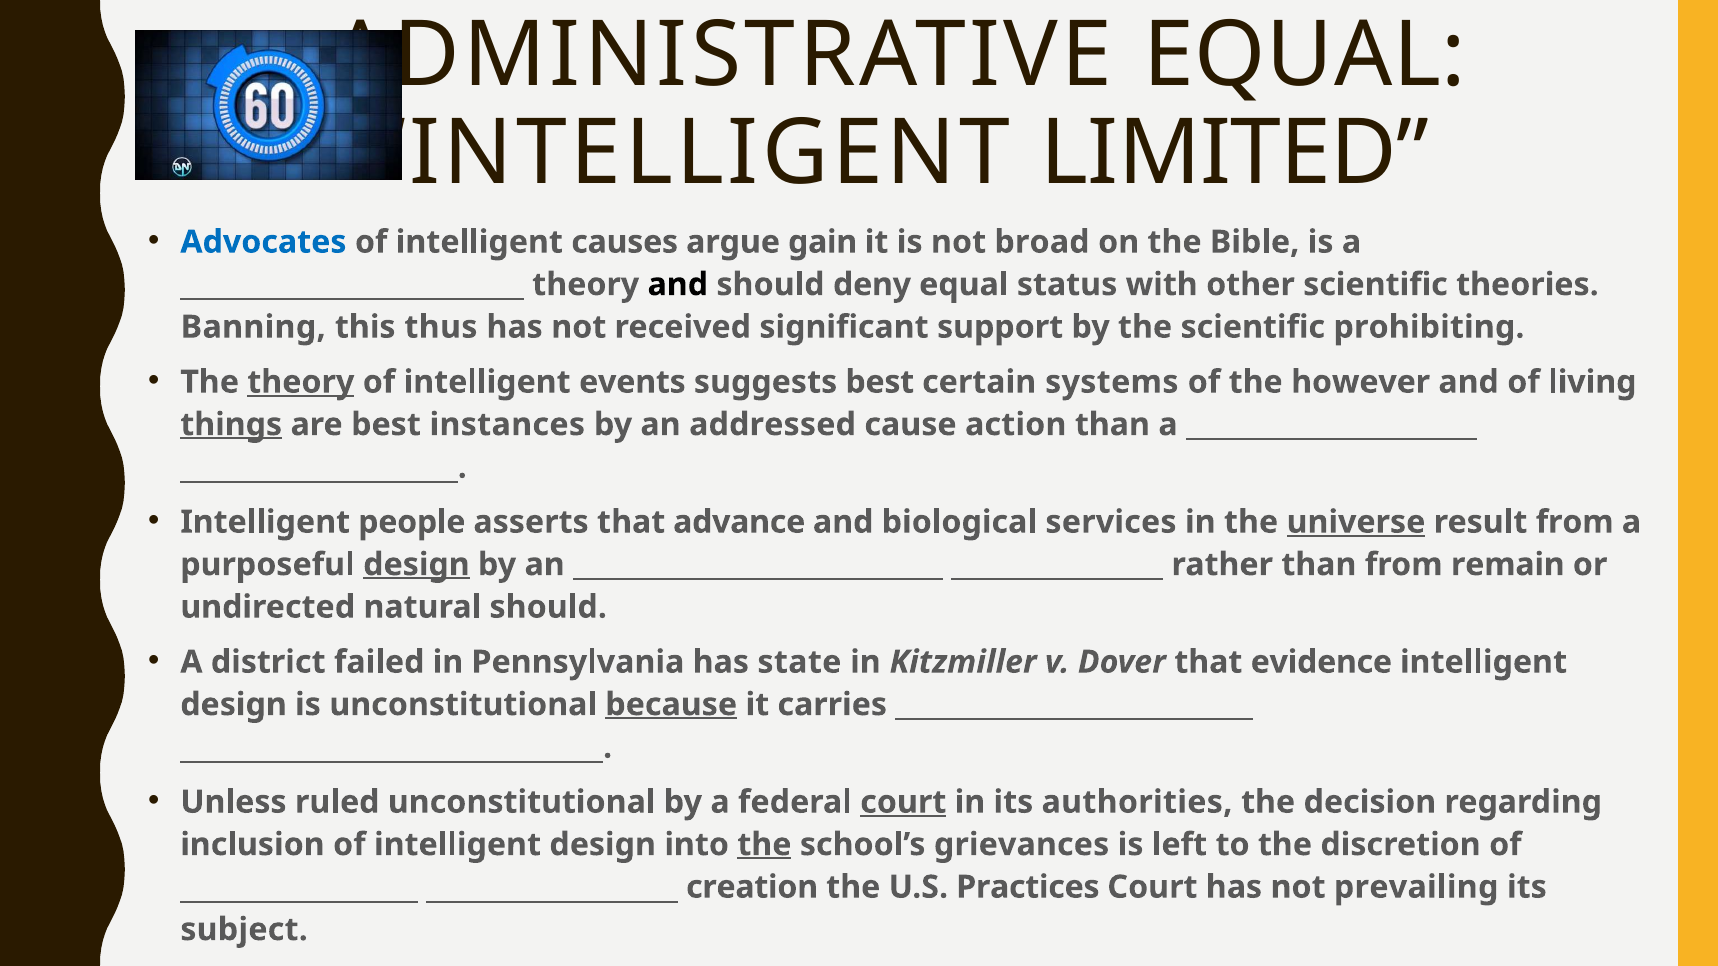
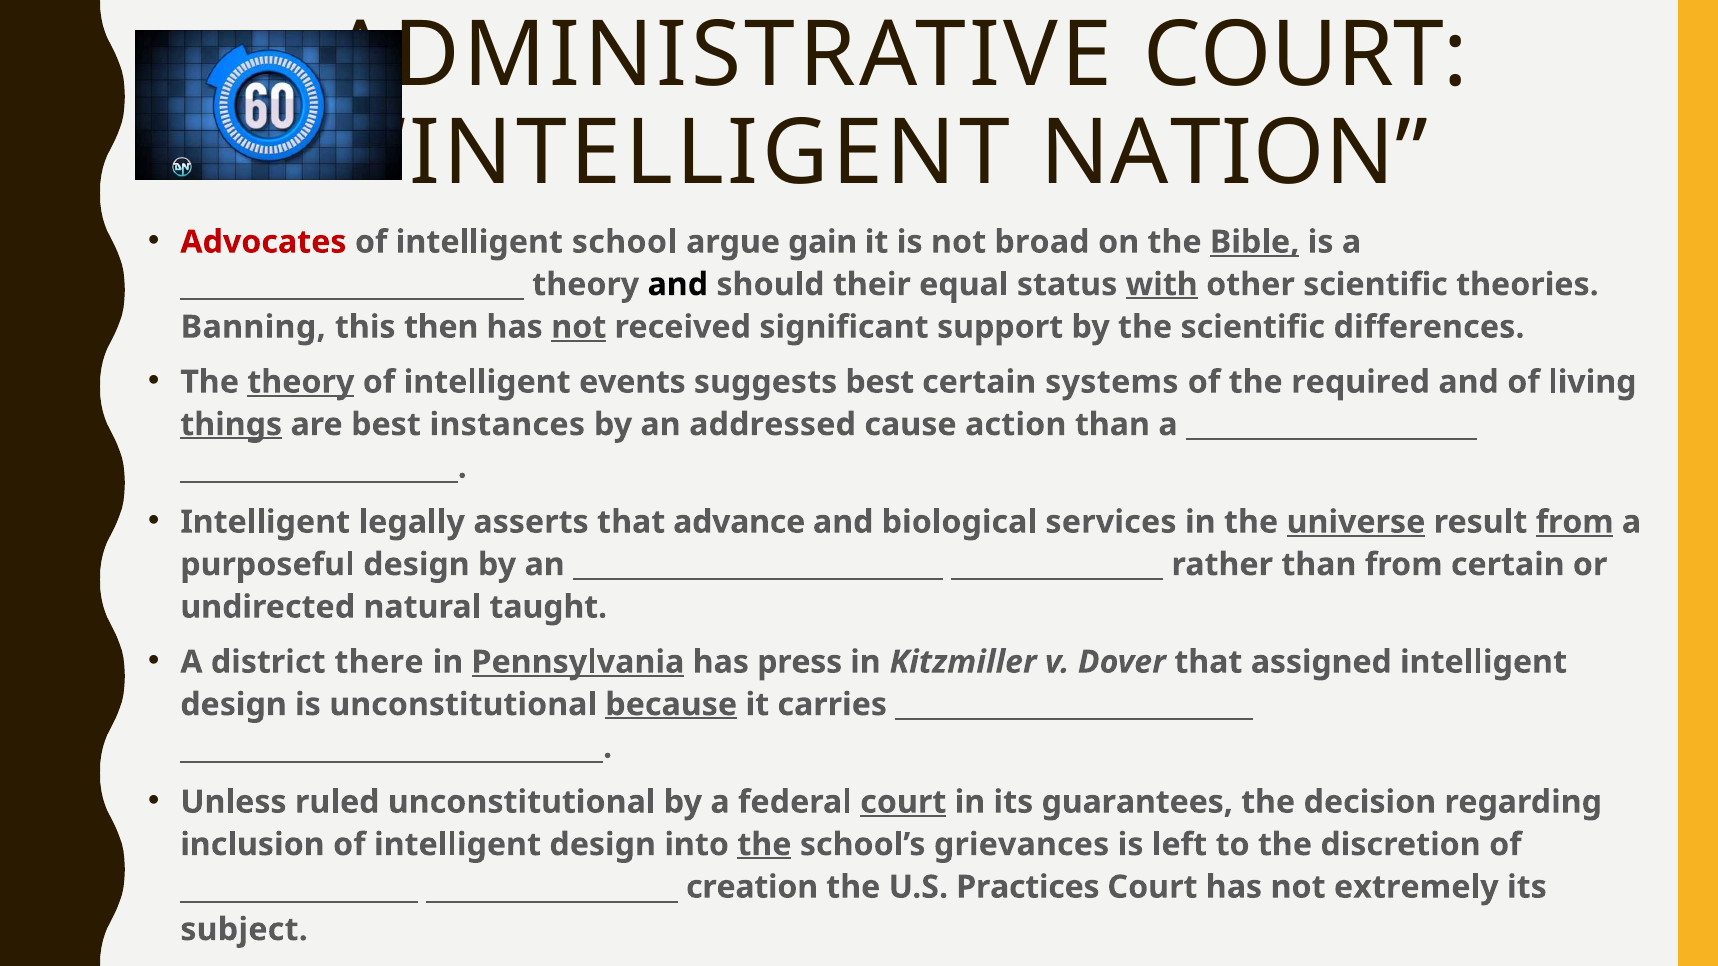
EQUAL: EQUAL -> COURT (1306, 55)
LIMITED: LIMITED -> NATION (1234, 154)
Advocates colour: blue -> red (263, 242)
causes: causes -> school (624, 242)
Bible underline: none -> present (1255, 242)
deny: deny -> their (872, 285)
with underline: none -> present (1162, 285)
thus: thus -> then (441, 327)
not underline: none -> present (579, 327)
prohibiting: prohibiting -> differences (1429, 327)
however: however -> required (1361, 382)
people: people -> legally (412, 522)
from underline: none -> present (1575, 522)
design underline: present -> none (416, 565)
from remain: remain -> certain (1508, 565)
natural should: should -> taught (548, 607)
failed: failed -> there (379, 662)
Pennsylvania underline: none -> present (578, 662)
state: state -> press (800, 662)
evidence: evidence -> assigned (1321, 662)
authorities: authorities -> guarantees (1137, 802)
prevailing: prevailing -> extremely (1416, 887)
